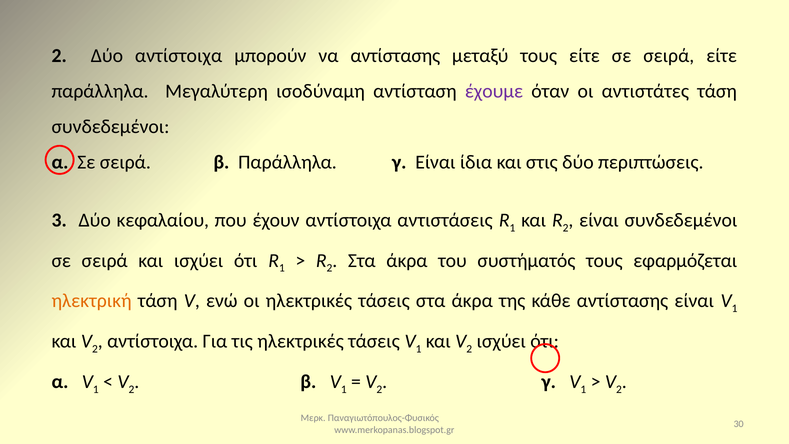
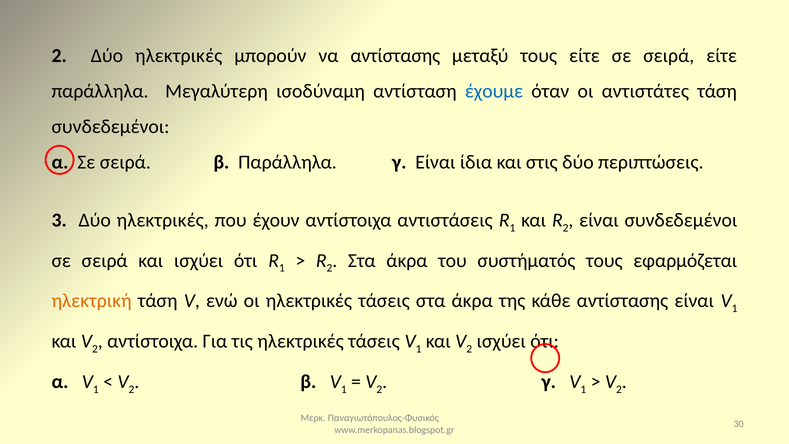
2 Δύο αντίστοιχα: αντίστοιχα -> ηλεκτρικές (179, 56)
έχουμε colour: purple -> blue (494, 91)
3 Δύο κεφαλαίου: κεφαλαίου -> ηλεκτρικές (163, 220)
